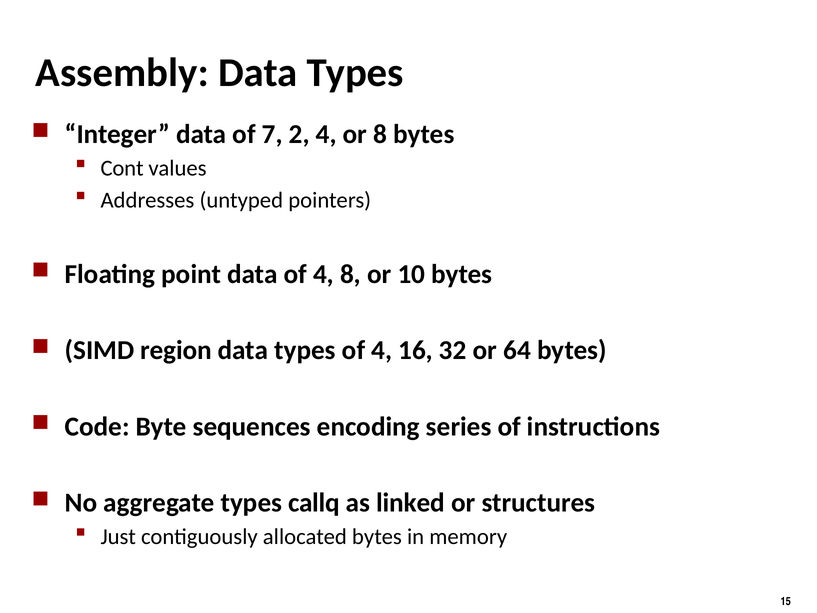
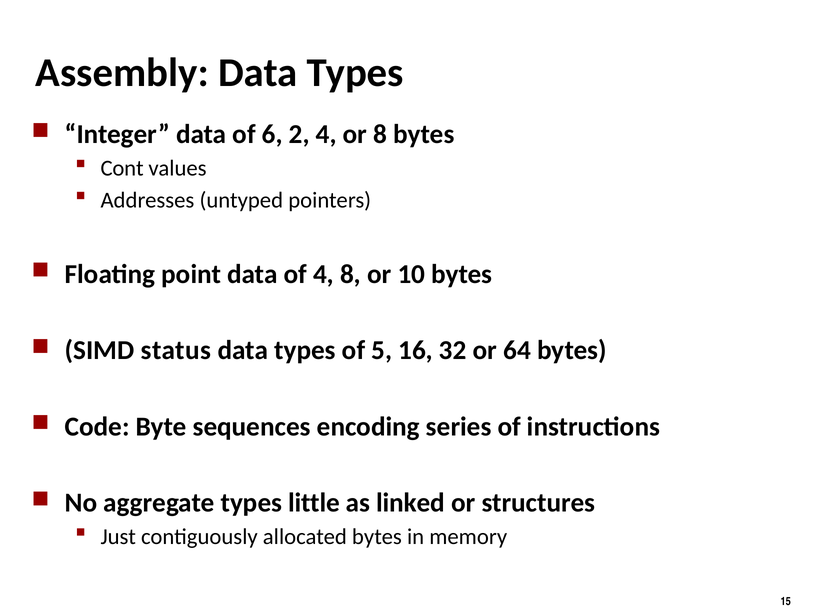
7: 7 -> 6 (272, 134)
region: region -> status (176, 350)
types of 4: 4 -> 5 (382, 350)
callq: callq -> little (314, 503)
